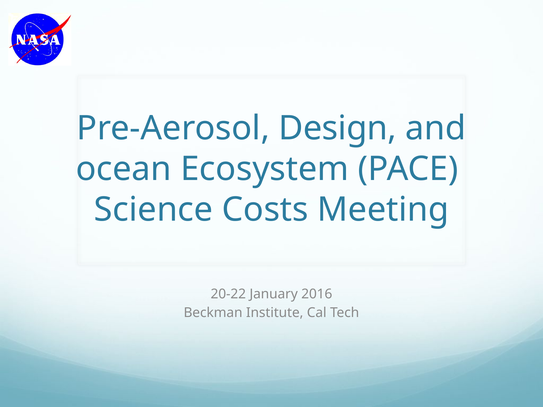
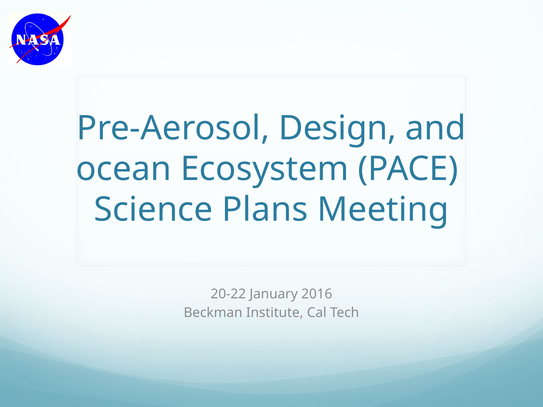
Costs: Costs -> Plans (265, 210)
